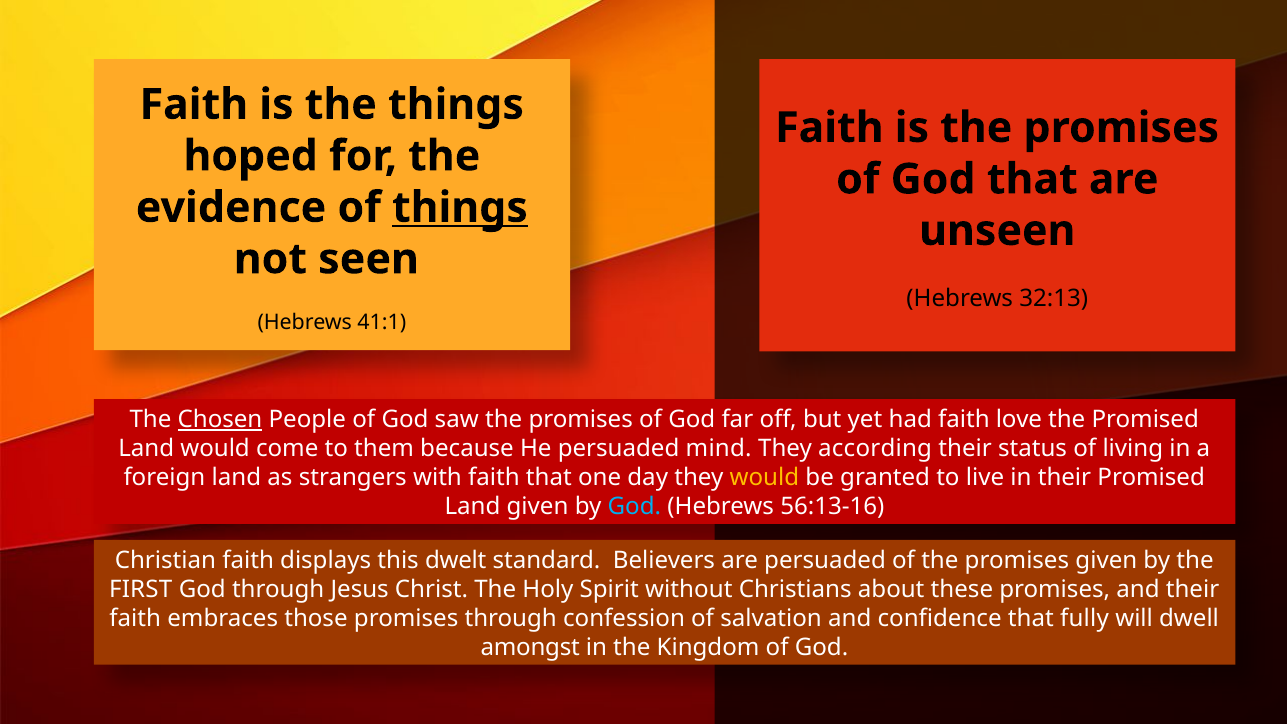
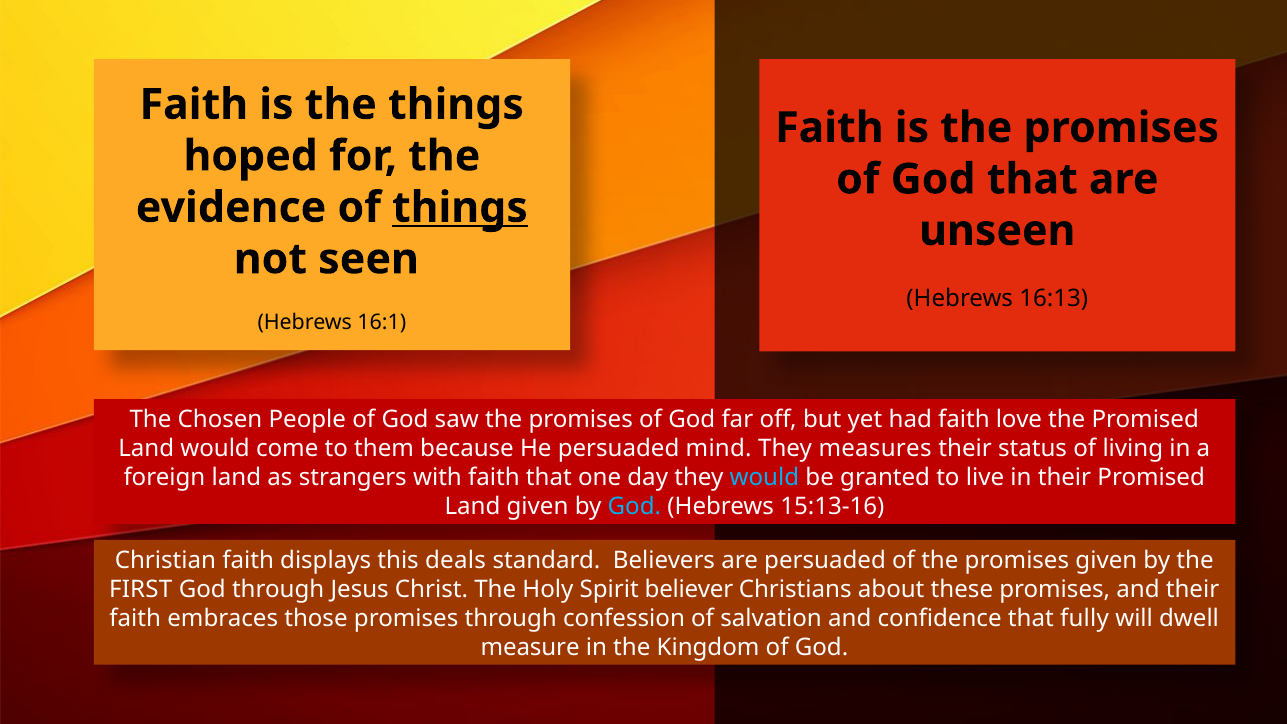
32:13: 32:13 -> 16:13 (1054, 299)
41:1: 41:1 -> 16:1 (382, 322)
Chosen underline: present -> none (220, 420)
according: according -> measures (875, 449)
would colour: yellow -> light blue (764, 478)
56:13-16: 56:13-16 -> 15:13-16 (832, 507)
dwelt: dwelt -> deals (455, 561)
without: without -> believer (689, 589)
amongst: amongst -> measure (530, 647)
